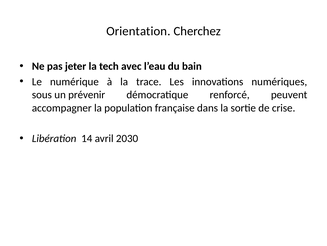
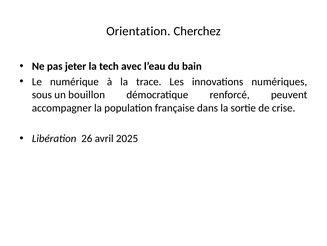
prévenir: prévenir -> bouillon (87, 95)
14: 14 -> 26 (87, 138)
2030: 2030 -> 2025 (127, 138)
